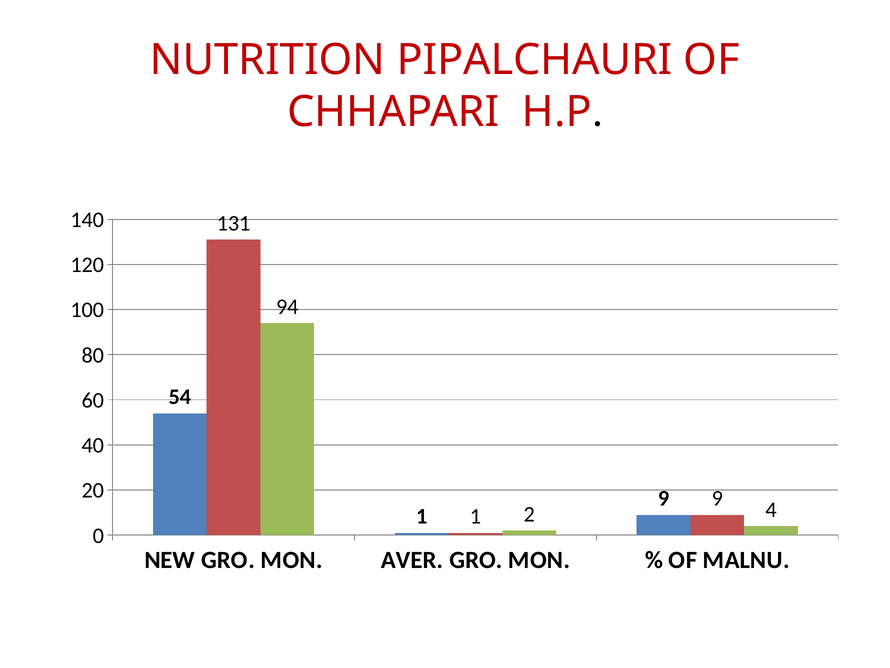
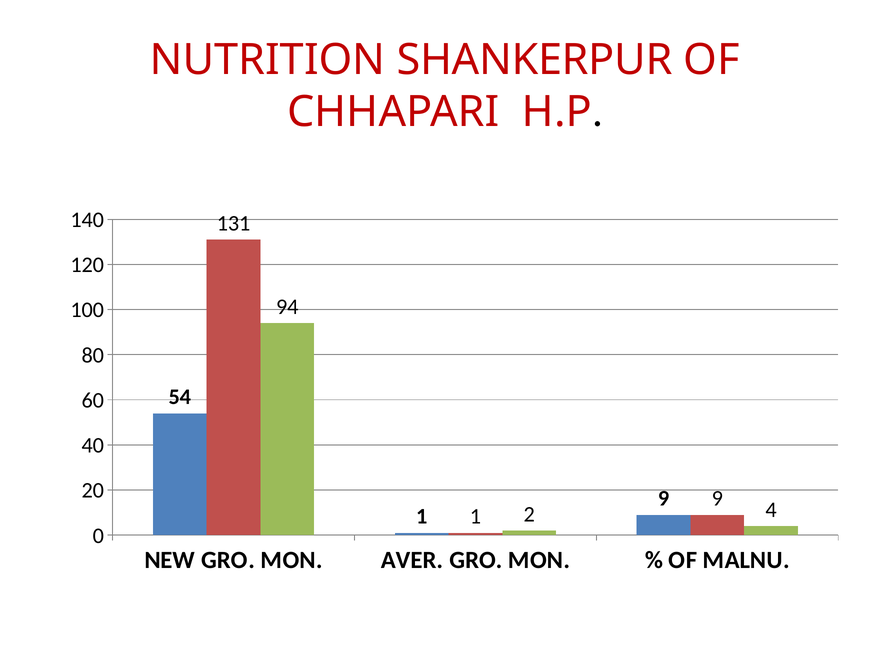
PIPALCHAURI: PIPALCHAURI -> SHANKERPUR (535, 60)
